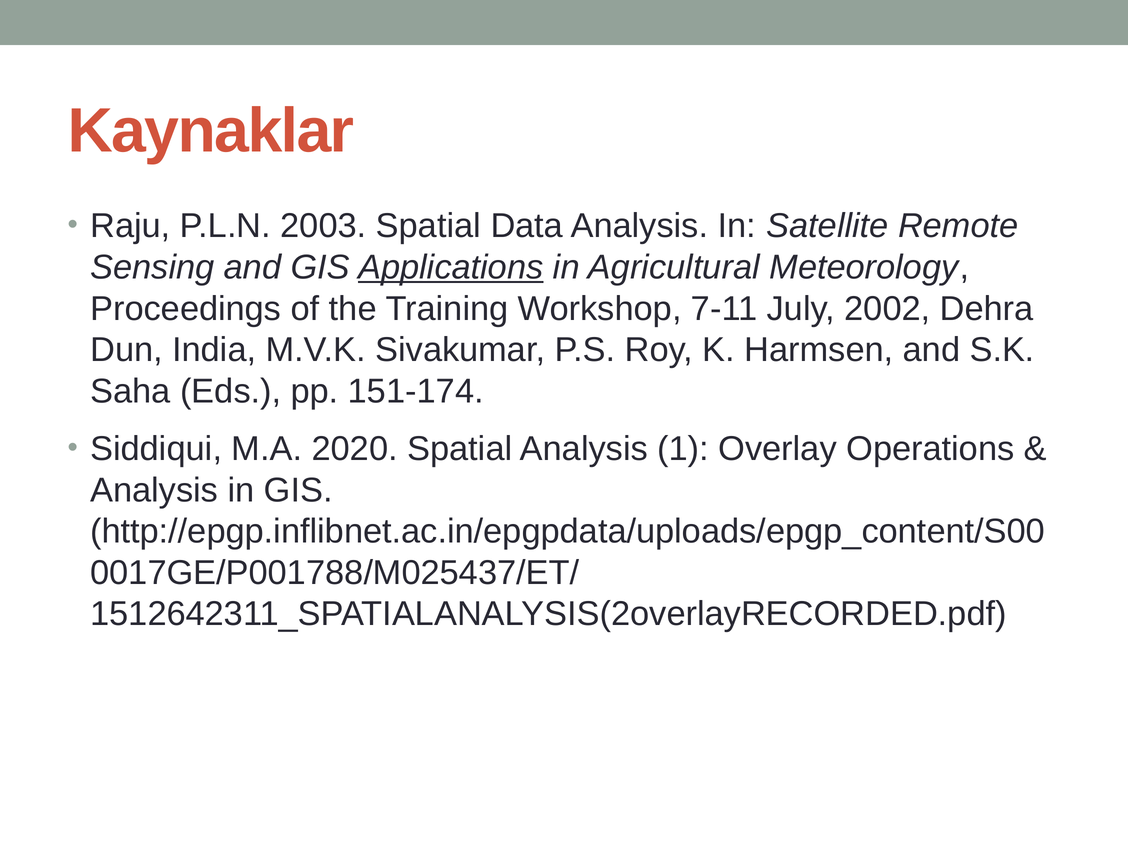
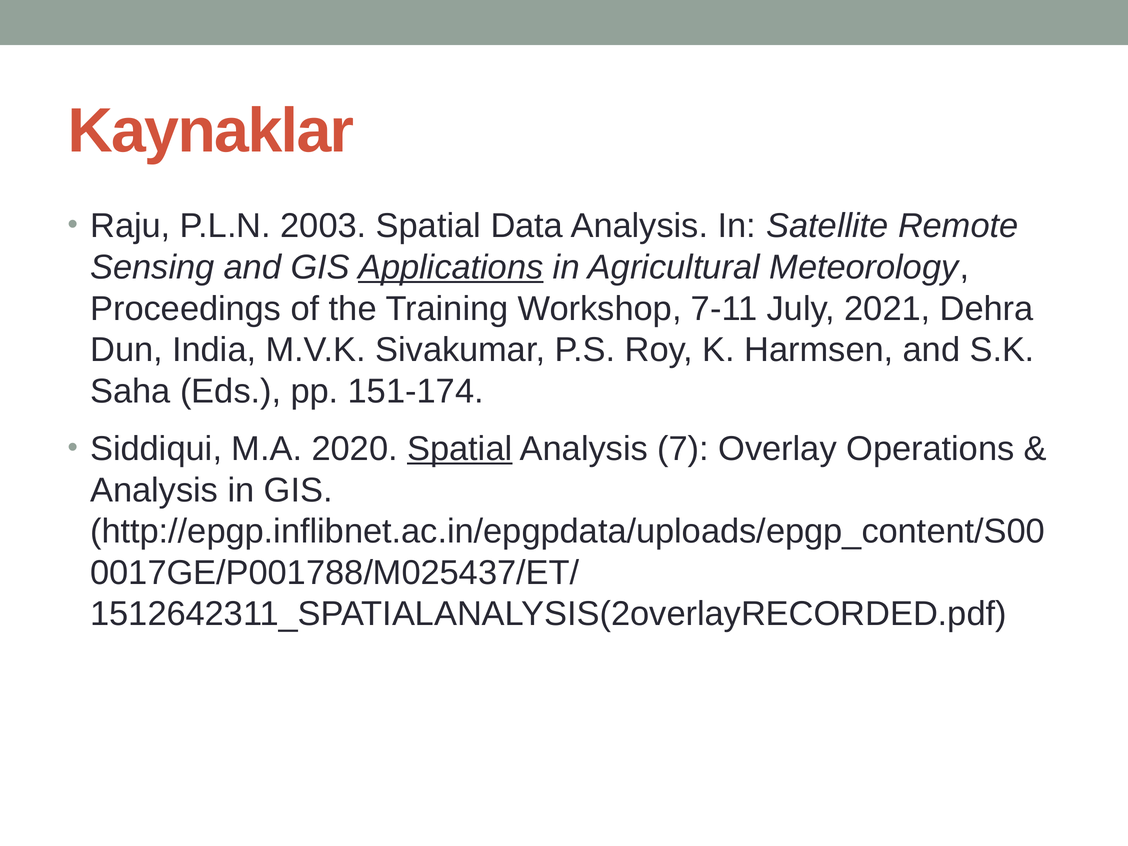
2002: 2002 -> 2021 (887, 309)
Spatial underline: none -> present (460, 449)
1: 1 -> 7 (683, 449)
